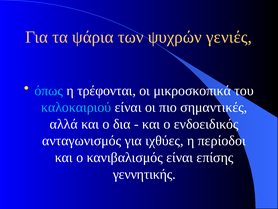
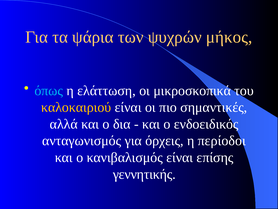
γενιές: γενιές -> μήκος (229, 37)
τρέφονται: τρέφονται -> ελάττωση (106, 90)
καλοκαιριού colour: light blue -> yellow (76, 107)
ιχθύες: ιχθύες -> όρχεις (164, 140)
